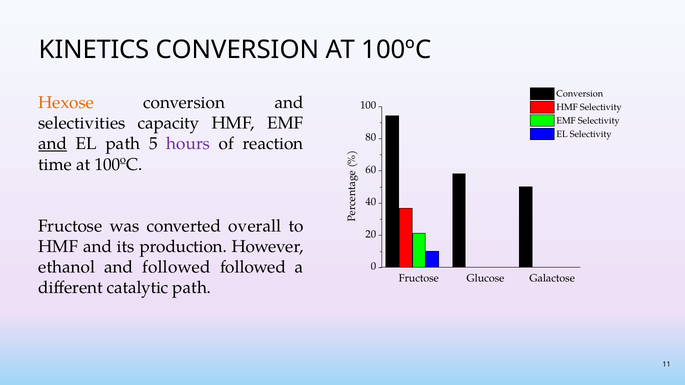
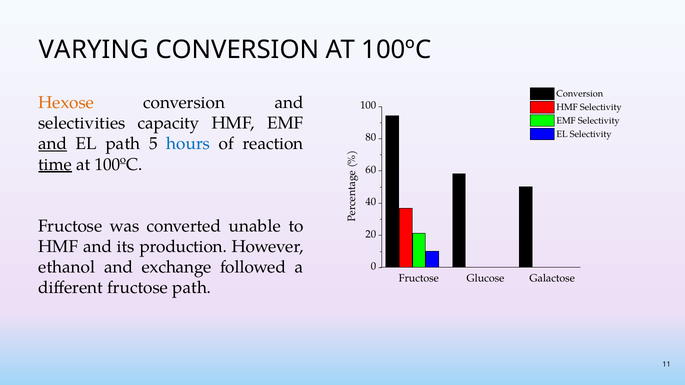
KINETICS: KINETICS -> VARYING (94, 50)
hours colour: purple -> blue (188, 144)
time underline: none -> present (55, 165)
overall: overall -> unable (255, 226)
and followed: followed -> exchange (177, 267)
different catalytic: catalytic -> fructose (138, 288)
